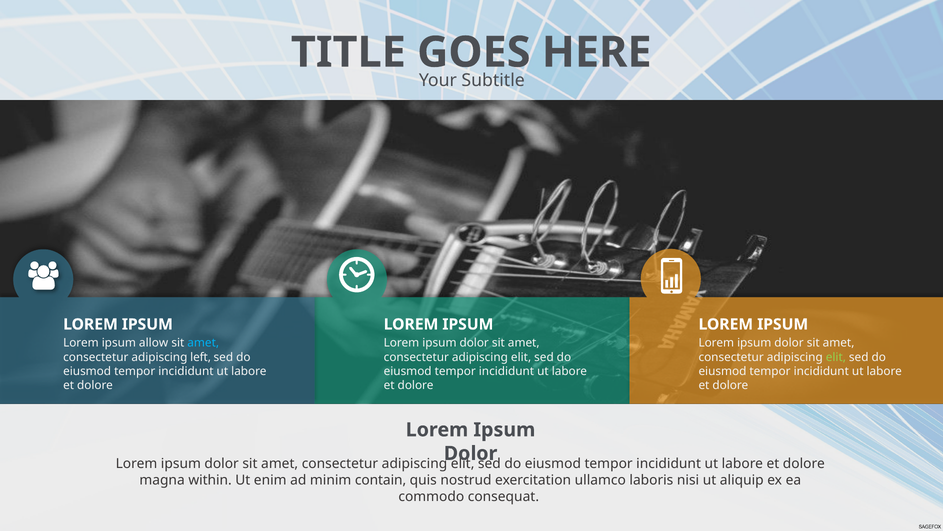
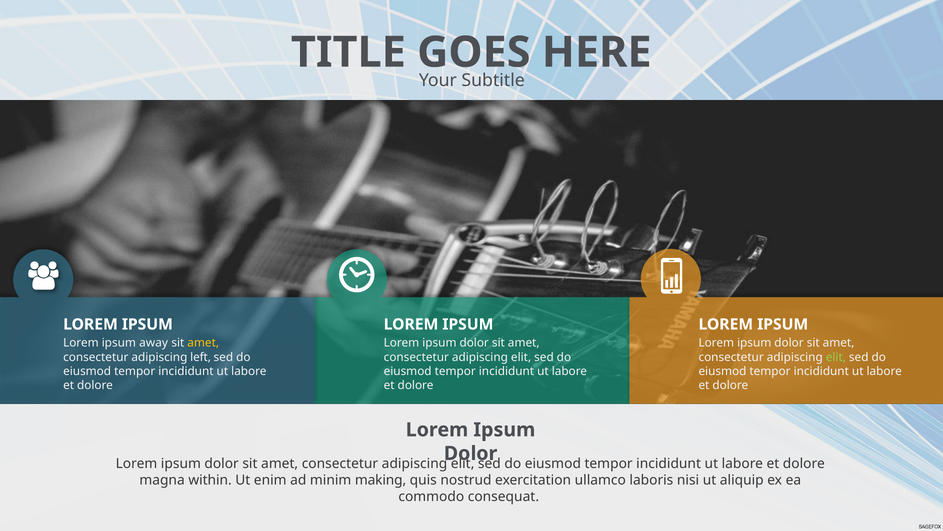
allow: allow -> away (154, 343)
amet colour: light blue -> yellow (203, 343)
contain: contain -> making (381, 480)
